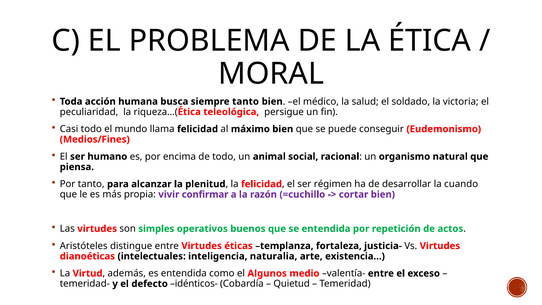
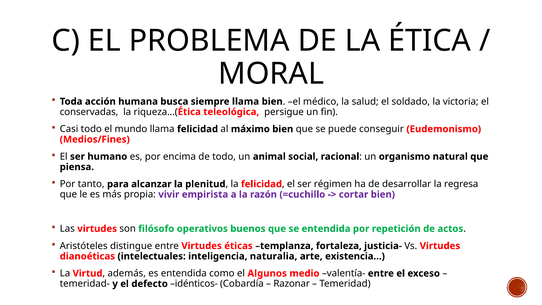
siempre tanto: tanto -> llama (246, 101)
peculiaridad: peculiaridad -> conservadas (89, 112)
cuando: cuando -> regresa (461, 184)
confirmar: confirmar -> empirista (205, 194)
simples: simples -> filósofo (156, 229)
Quietud: Quietud -> Razonar (292, 284)
